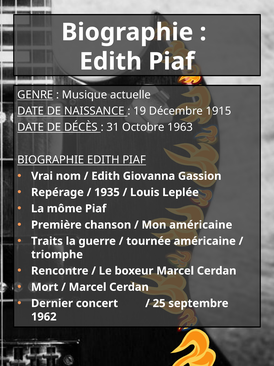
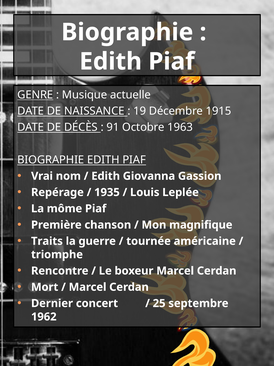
31: 31 -> 91 (113, 127)
Mon américaine: américaine -> magnifique (201, 224)
